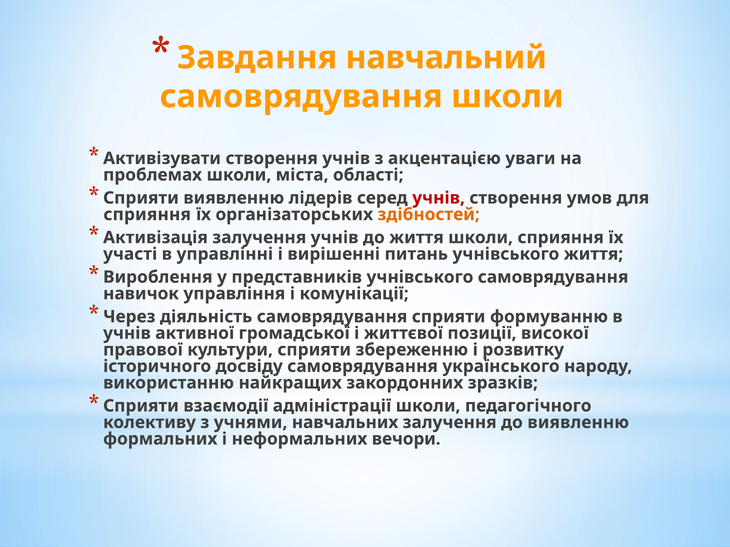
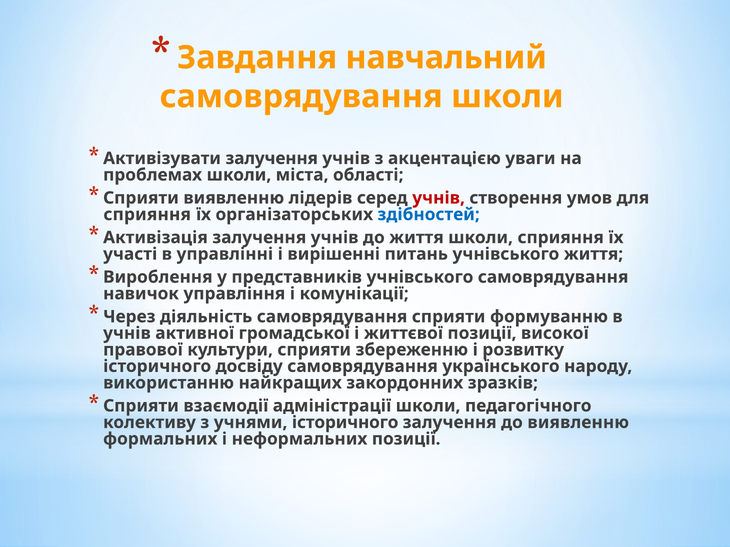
Активізувати створення: створення -> залучення (272, 159)
здібностей colour: orange -> blue (429, 215)
учнями навчальних: навчальних -> історичного (345, 423)
неформальних вечори: вечори -> позиції (406, 439)
